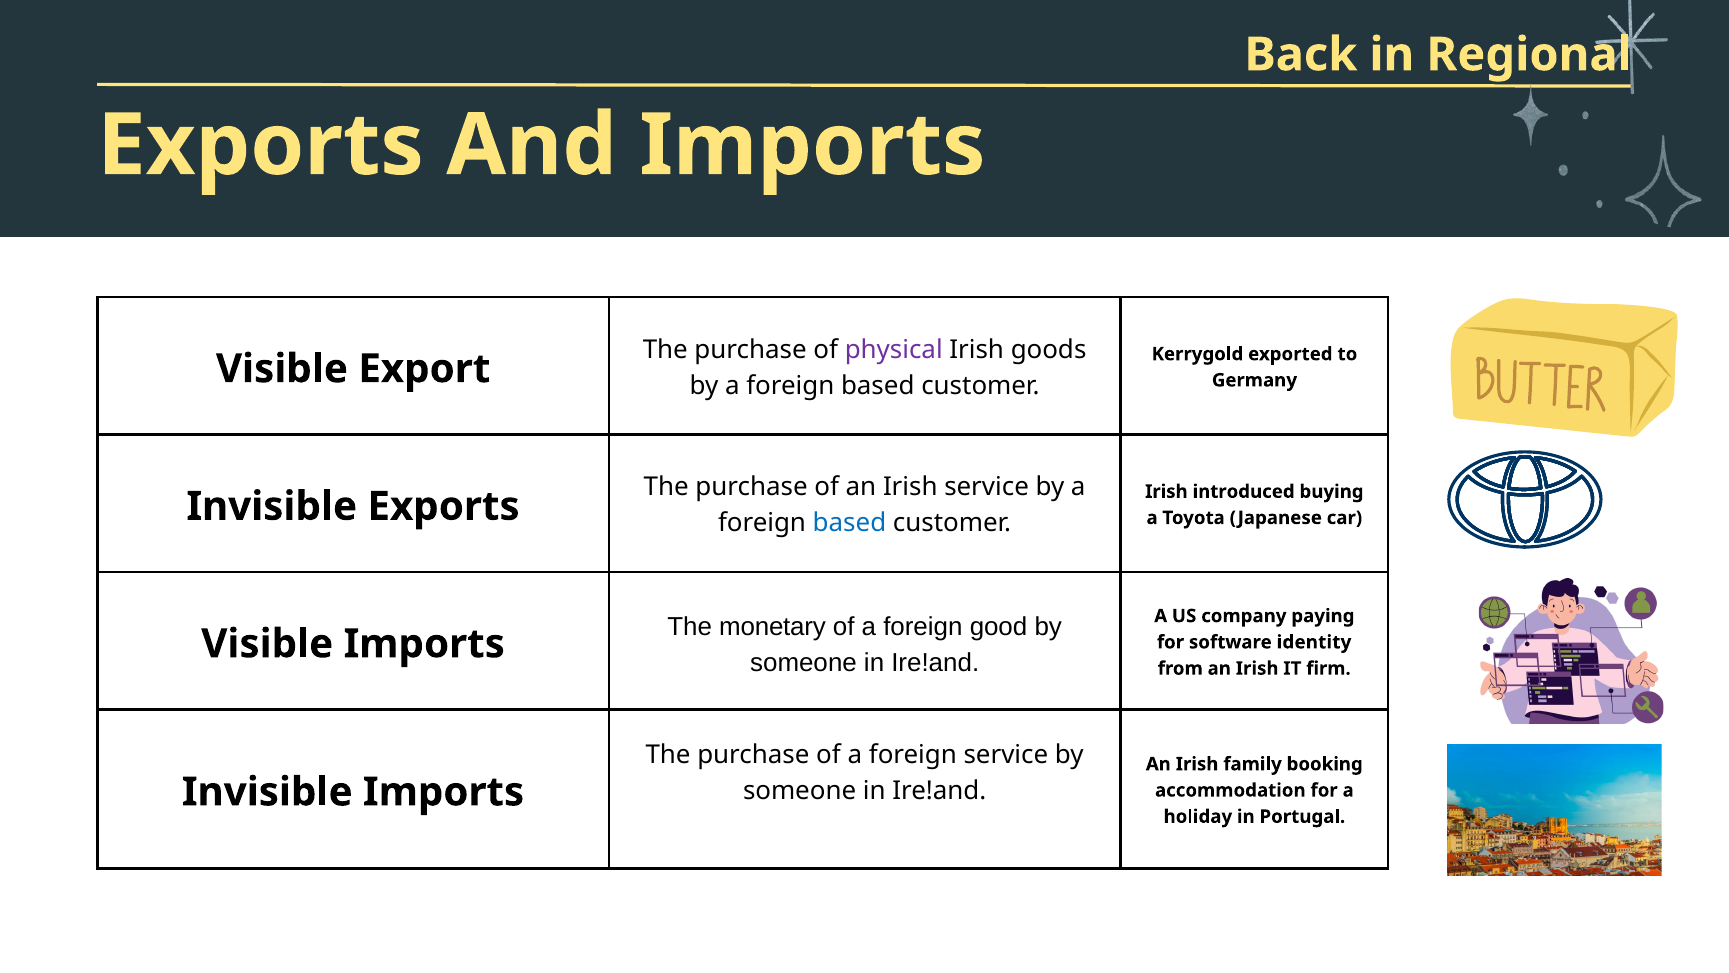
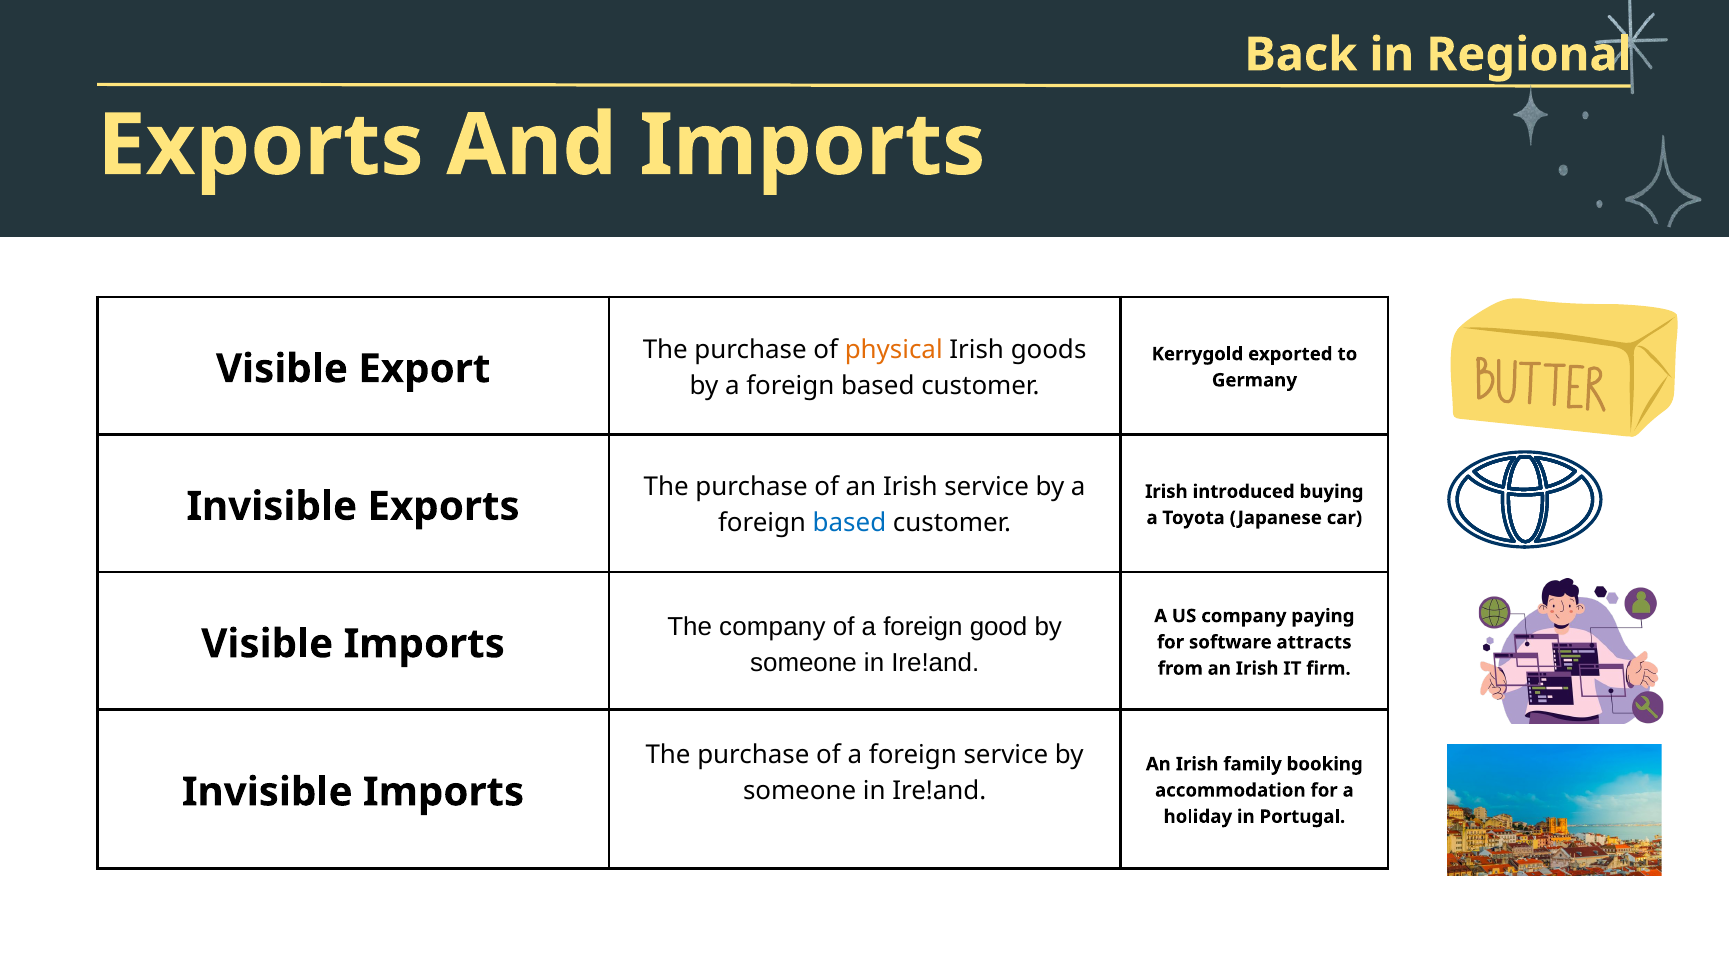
physical colour: purple -> orange (894, 349)
The monetary: monetary -> company (772, 627)
identity: identity -> attracts (1314, 642)
